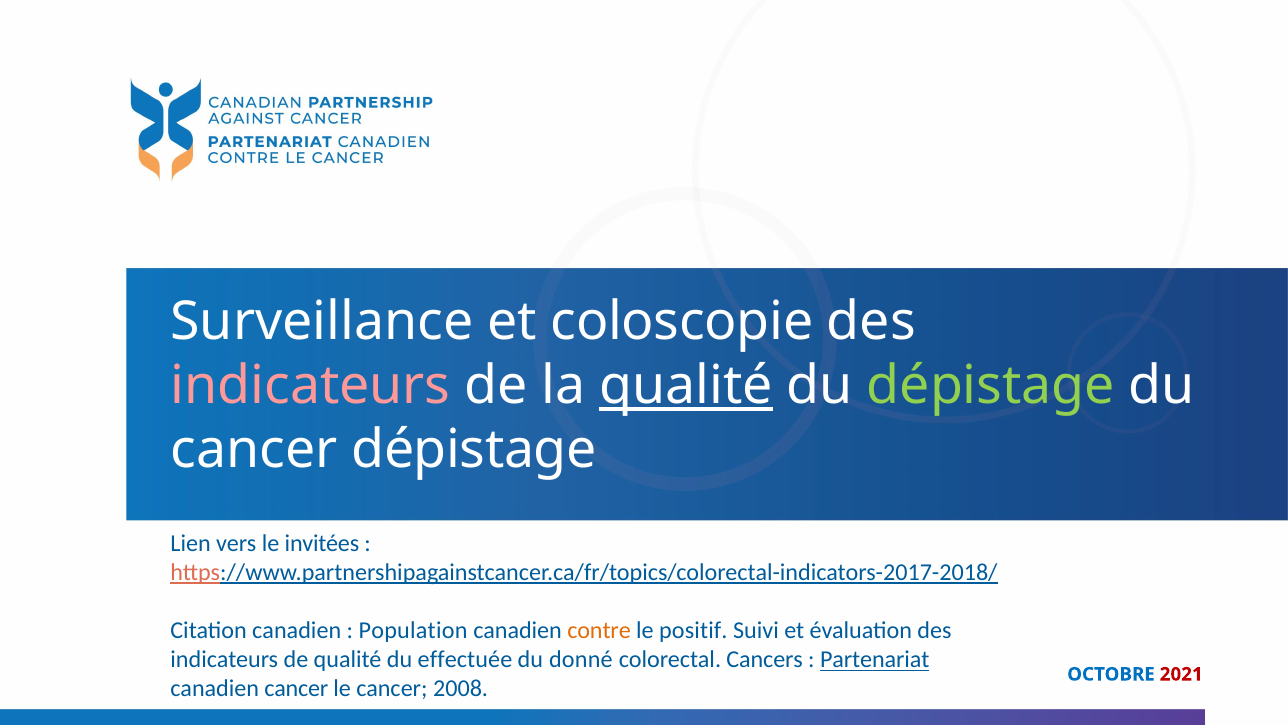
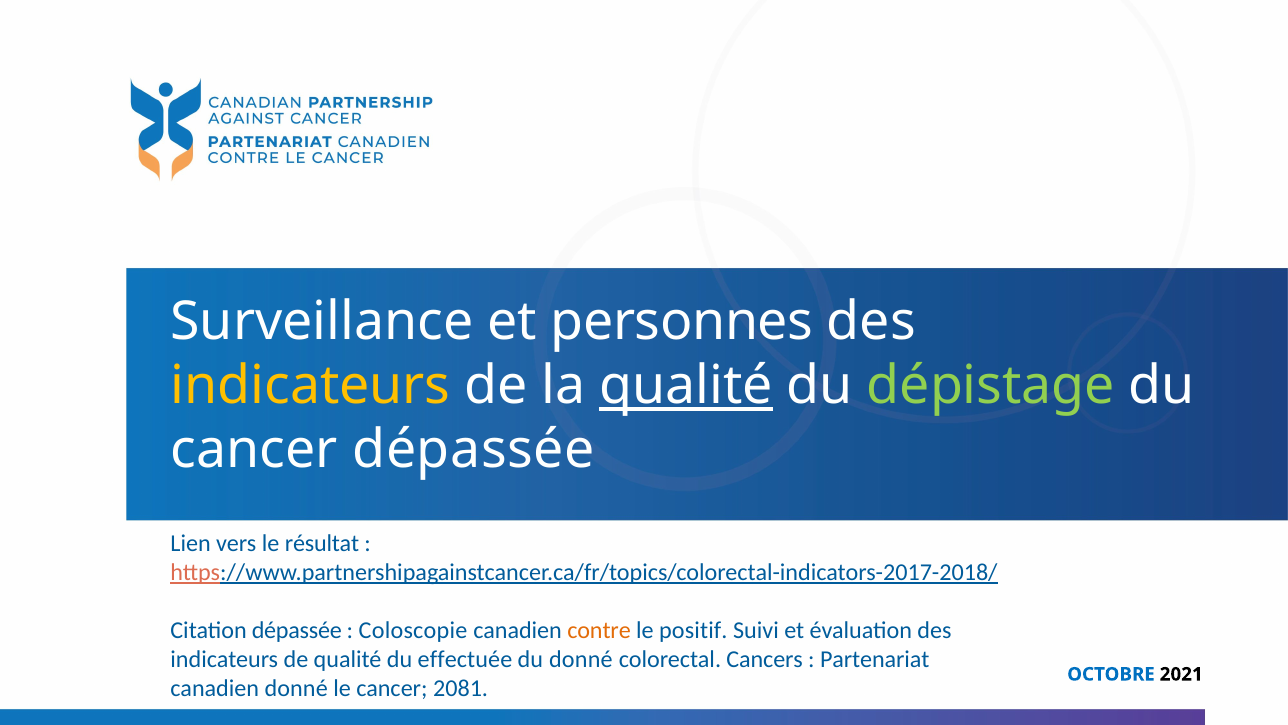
coloscopie: coloscopie -> personnes (682, 321)
indicateurs colour: pink -> yellow (311, 386)
cancer dépistage: dépistage -> dépassée (474, 450)
invitées: invitées -> résultat (322, 543)
Citation canadien: canadien -> dépassée (297, 631)
Population: Population -> Coloscopie (413, 631)
Partenariat underline: present -> none (875, 660)
canadien cancer: cancer -> donné (296, 689)
2008: 2008 -> 2081 (461, 689)
2021 colour: red -> black (1181, 674)
